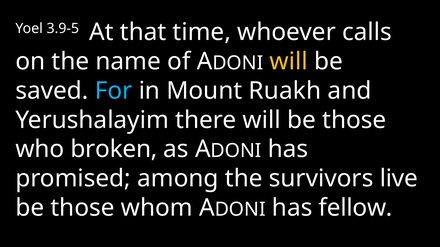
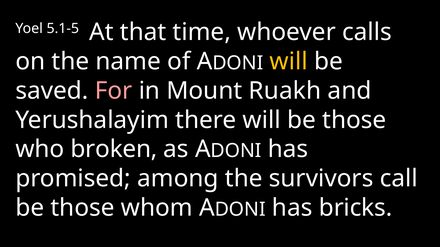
3.9-5: 3.9-5 -> 5.1-5 (63, 28)
For colour: light blue -> pink (114, 91)
live: live -> call (399, 179)
fellow: fellow -> bricks (356, 208)
